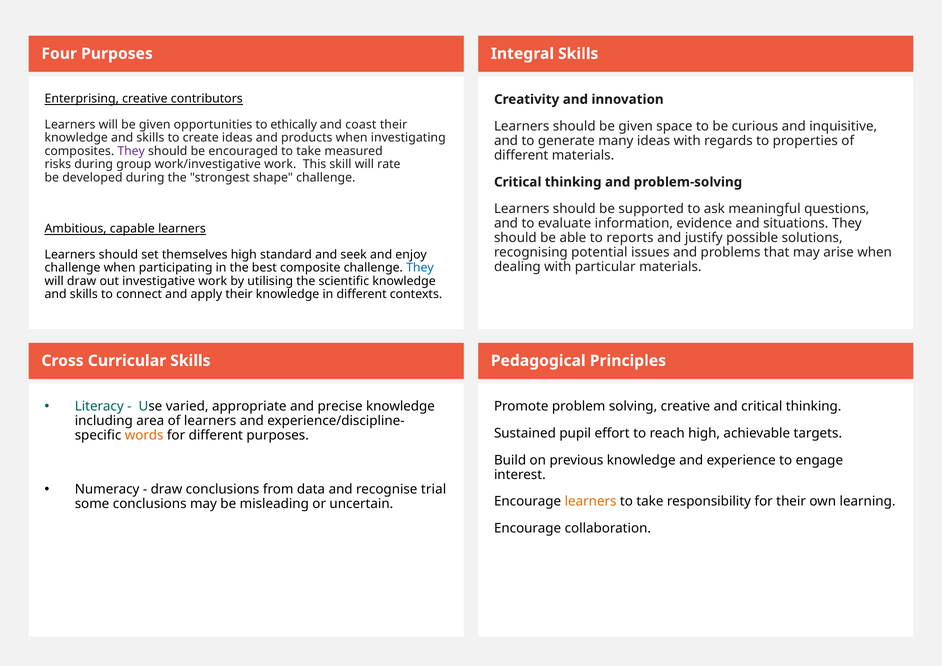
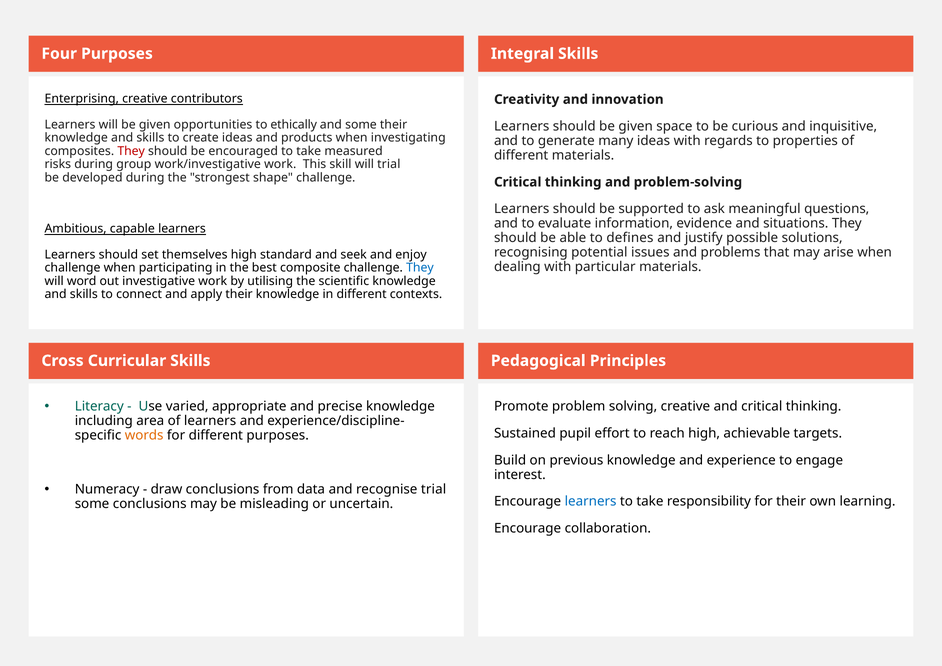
and coast: coast -> some (361, 124)
They colour: purple -> red (131, 151)
will rate: rate -> trial (389, 164)
reports: reports -> defines (630, 238)
will draw: draw -> word (82, 281)
learners colour: orange -> blue (591, 502)
